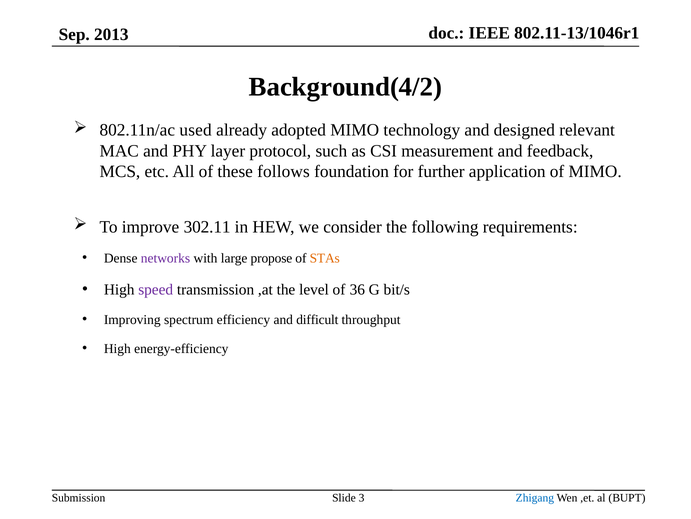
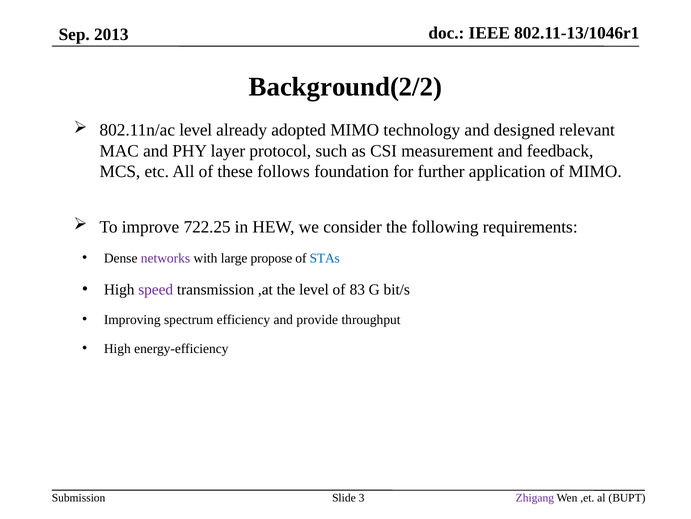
Background(4/2: Background(4/2 -> Background(2/2 (345, 87)
802.11n/ac used: used -> level (196, 130)
302.11: 302.11 -> 722.25 (207, 227)
STAs colour: orange -> blue (325, 258)
36: 36 -> 83 (357, 289)
difficult: difficult -> provide (317, 319)
Zhigang colour: blue -> purple (535, 497)
